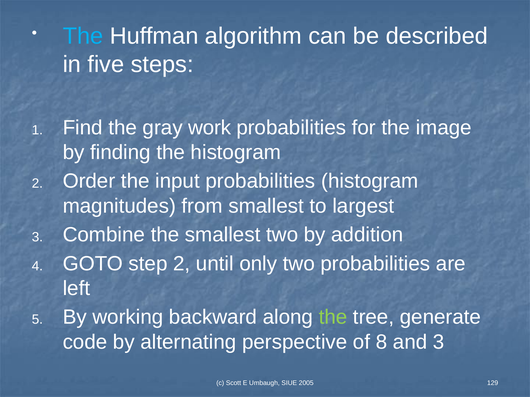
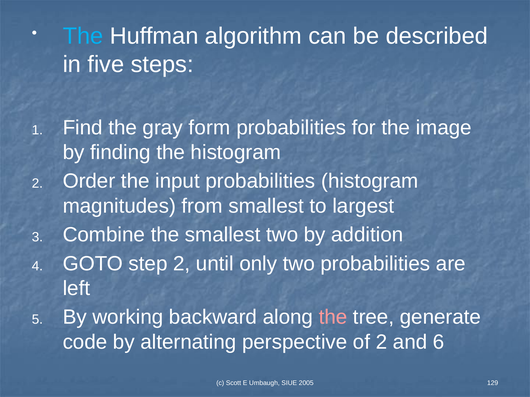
work: work -> form (209, 128)
the colour: light green -> pink (333, 318)
of 8: 8 -> 2 (382, 342)
and 3: 3 -> 6 (439, 342)
